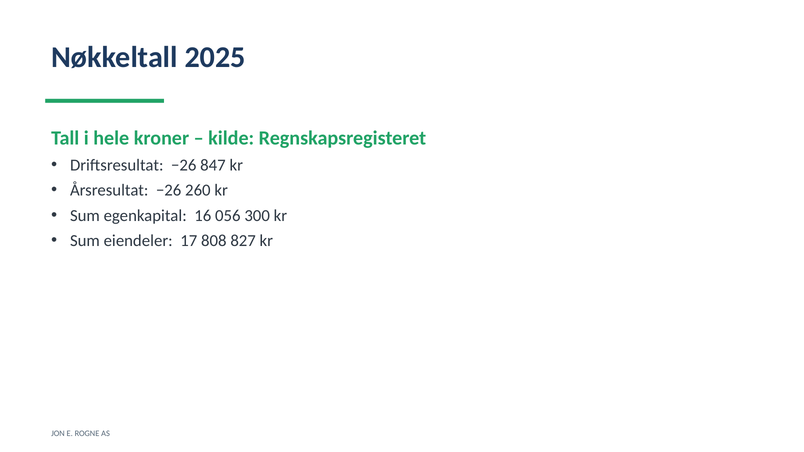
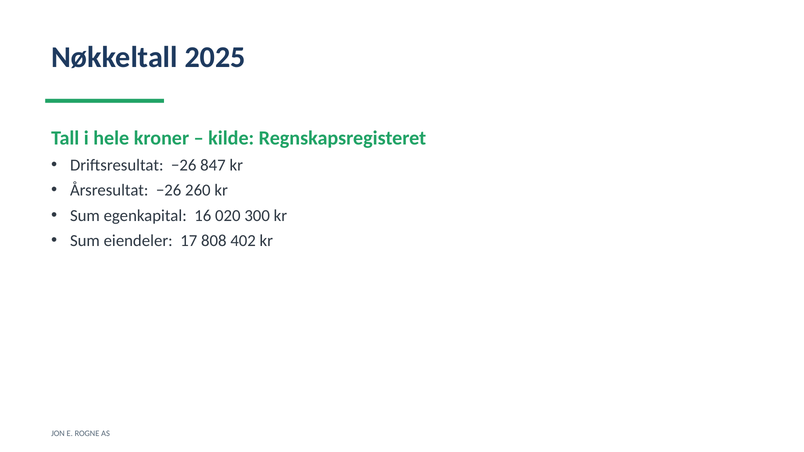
056: 056 -> 020 (228, 216)
827: 827 -> 402 (243, 241)
